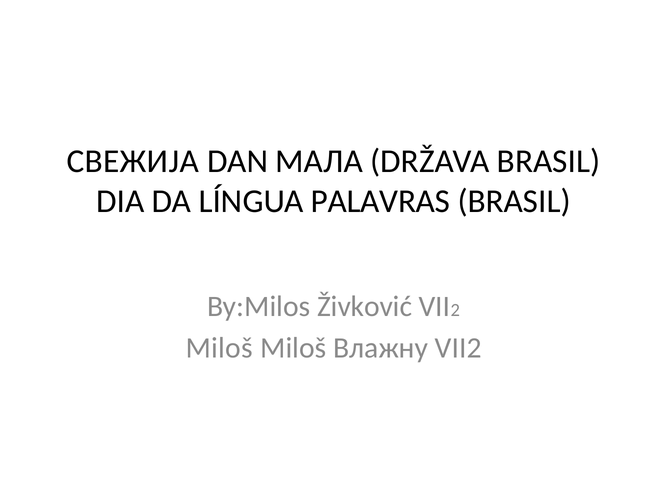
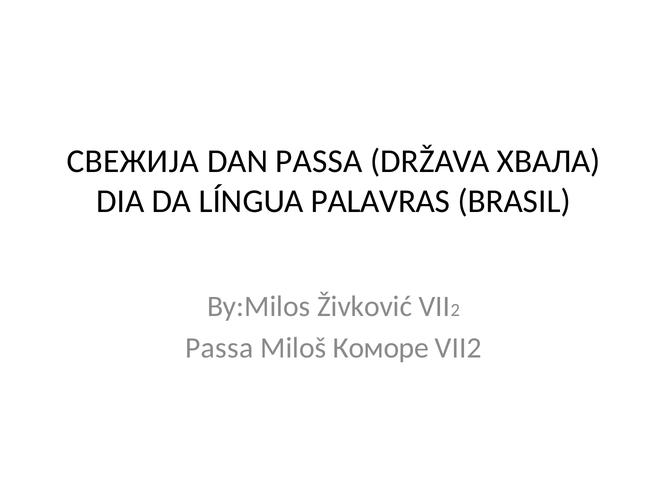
DAN МАЛА: МАЛА -> PASSA (319, 161)
DRŽAVA BRASIL: BRASIL -> ХВАЛА (549, 161)
Miloš: Miloš -> Passa (219, 348)
Влажну: Влажну -> Коморе (381, 348)
